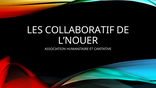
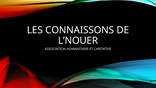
COLLABORATIF: COLLABORATIF -> CONNAISSONS (80, 30)
